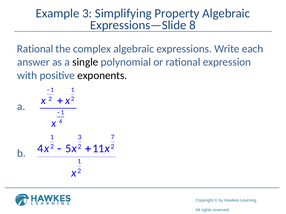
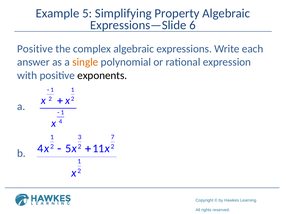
Example 3: 3 -> 5 (87, 13)
8: 8 -> 6 (193, 25)
Rational: Rational -> Positive (35, 49)
single colour: black -> orange (85, 62)
